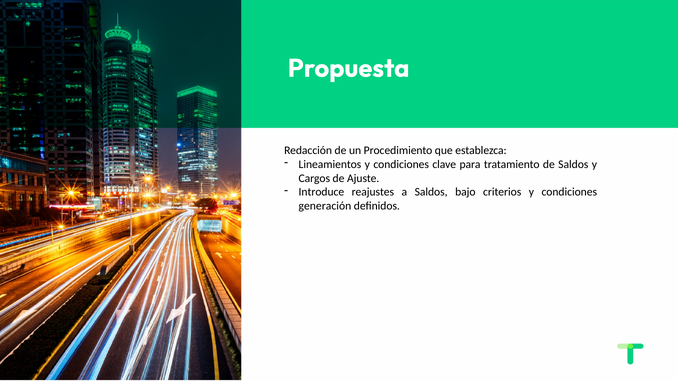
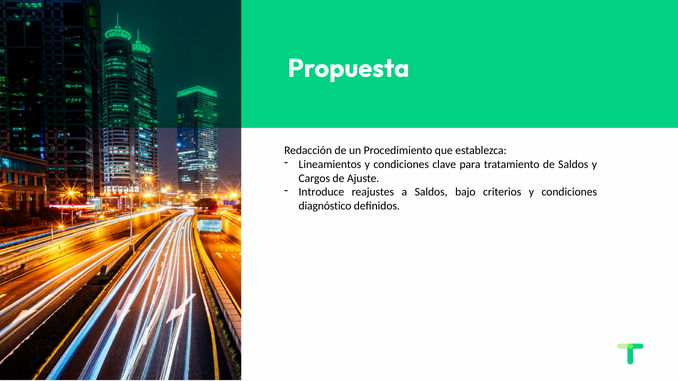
generación: generación -> diagnóstico (325, 206)
